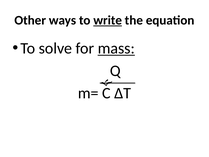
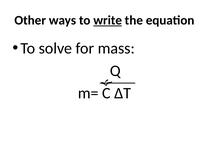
mass underline: present -> none (116, 48)
